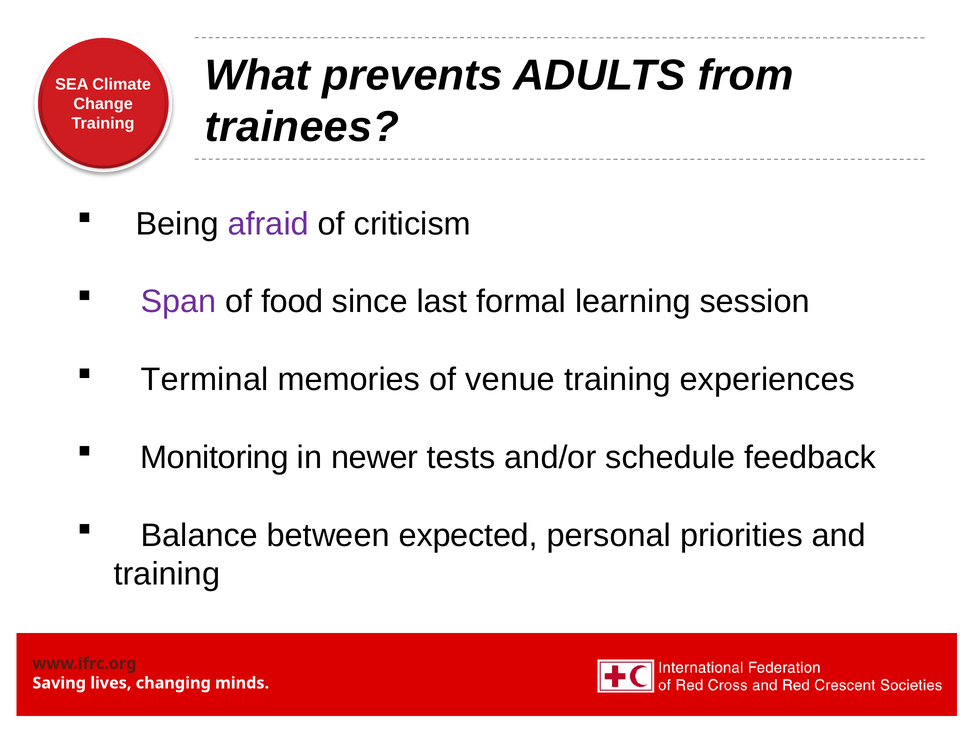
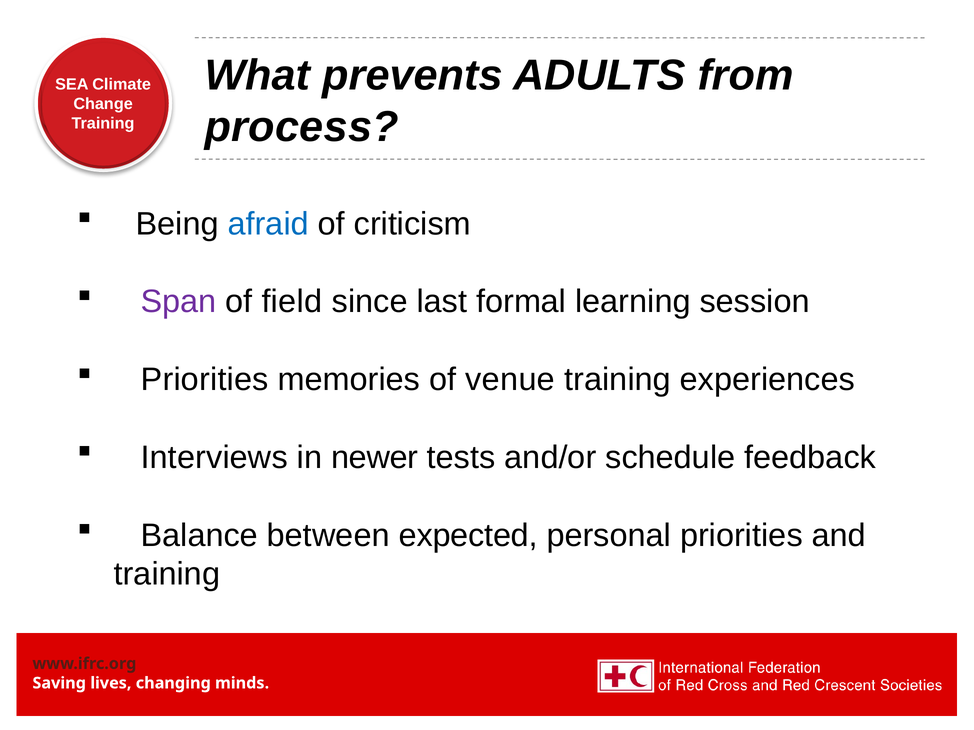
trainees: trainees -> process (302, 127)
afraid colour: purple -> blue (268, 224)
food: food -> field (292, 302)
Terminal: Terminal -> Priorities (205, 380)
Monitoring: Monitoring -> Interviews (214, 458)
